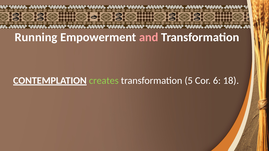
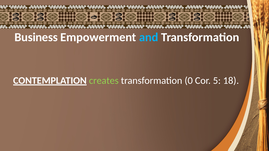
Running: Running -> Business (36, 37)
and colour: pink -> light blue (149, 37)
5: 5 -> 0 (189, 81)
6: 6 -> 5 (217, 81)
